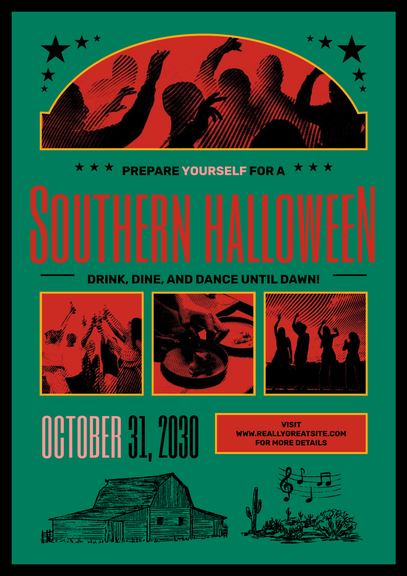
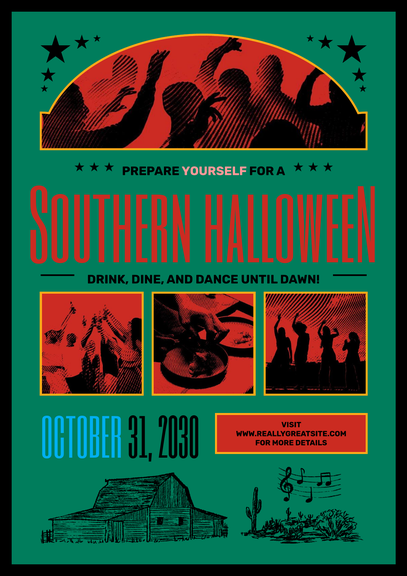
OCTOBER colour: pink -> light blue (82, 441)
